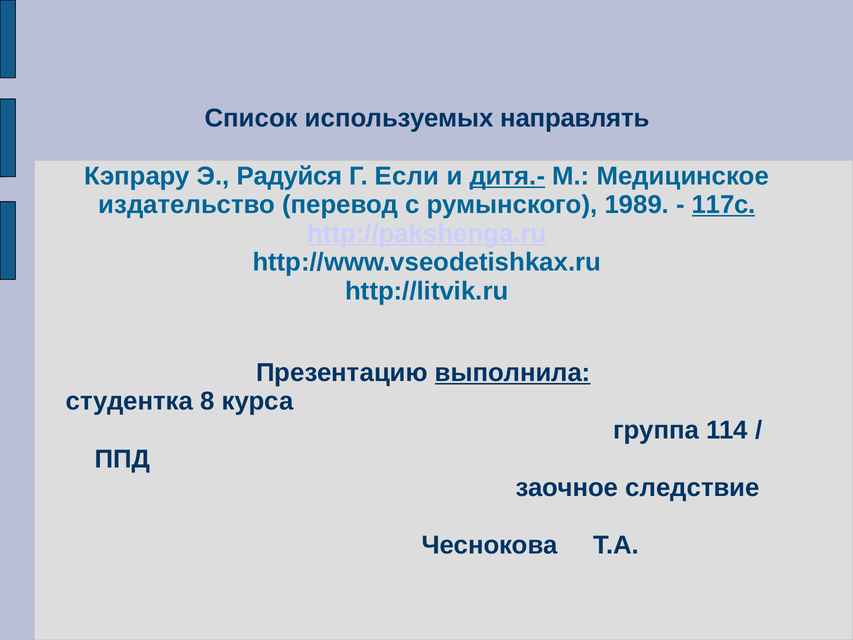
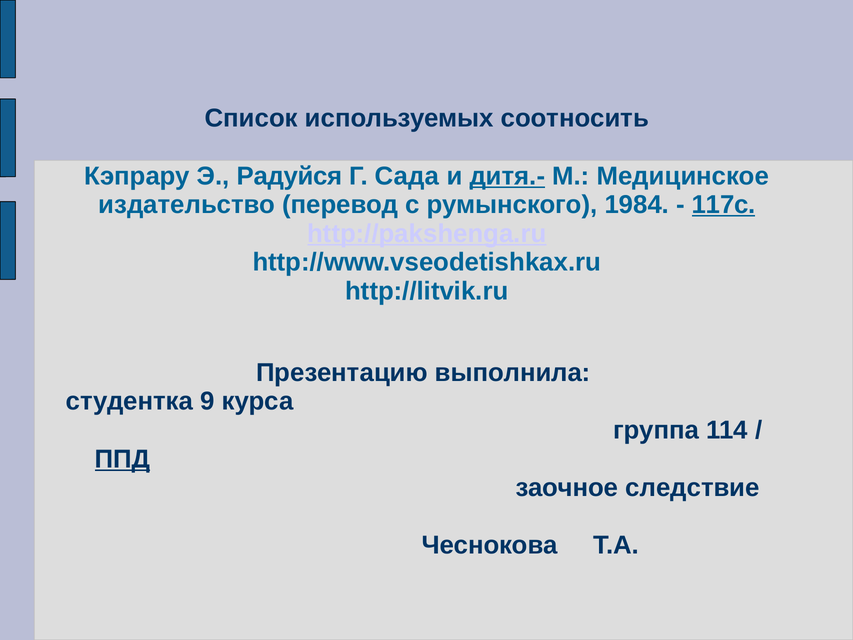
направлять: направлять -> соотносить (575, 118)
Если: Если -> Сада (407, 176)
1989: 1989 -> 1984 (637, 205)
выполнила underline: present -> none (513, 372)
8: 8 -> 9 (208, 401)
ППД underline: none -> present (123, 459)
